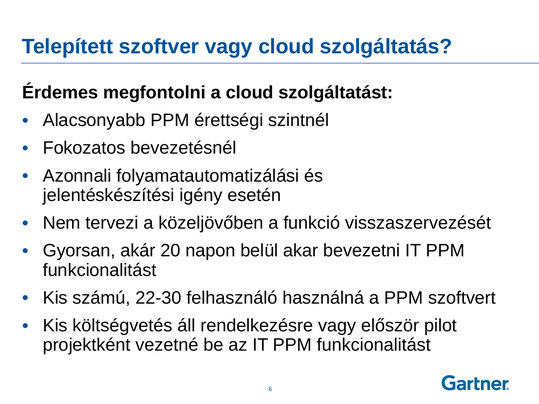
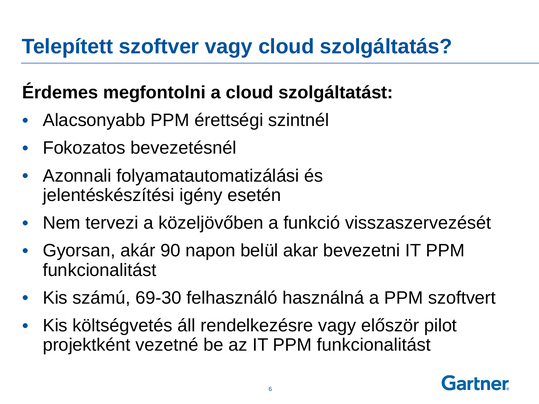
20: 20 -> 90 (170, 251)
22-30: 22-30 -> 69-30 (158, 298)
